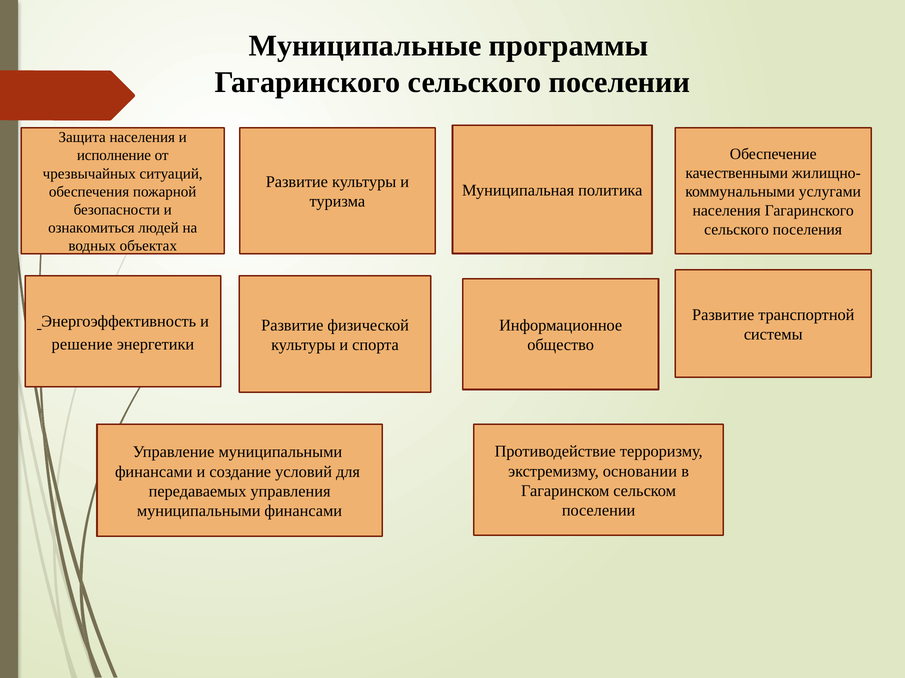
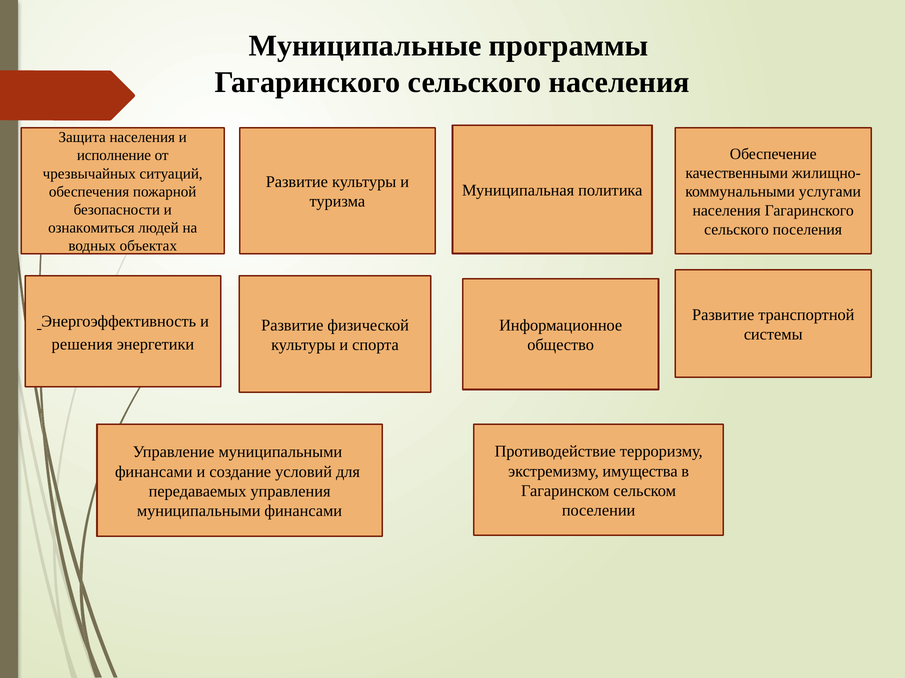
сельского поселении: поселении -> населения (619, 82)
решение: решение -> решения (82, 345)
основании: основании -> имущества (640, 472)
